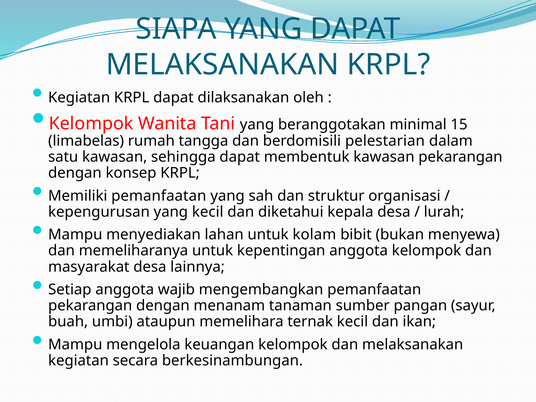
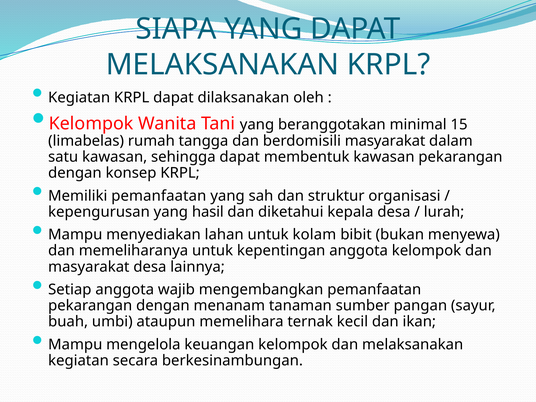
berdomisili pelestarian: pelestarian -> masyarakat (385, 141)
yang kecil: kecil -> hasil (208, 212)
